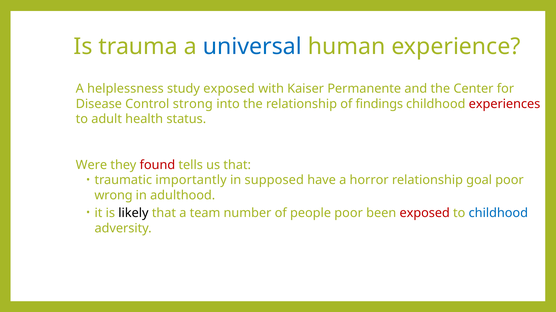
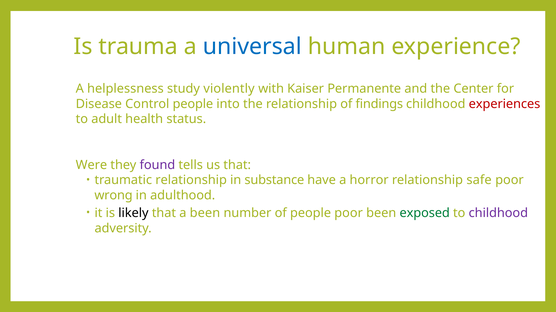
study exposed: exposed -> violently (229, 89)
Control strong: strong -> people (193, 104)
found colour: red -> purple (157, 165)
traumatic importantly: importantly -> relationship (191, 181)
supposed: supposed -> substance (274, 181)
goal: goal -> safe (479, 181)
a team: team -> been (205, 213)
exposed colour: red -> green (425, 213)
childhood colour: blue -> purple (498, 213)
